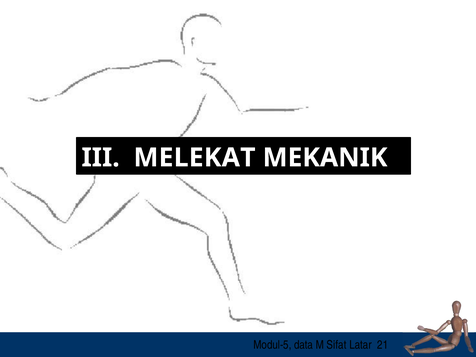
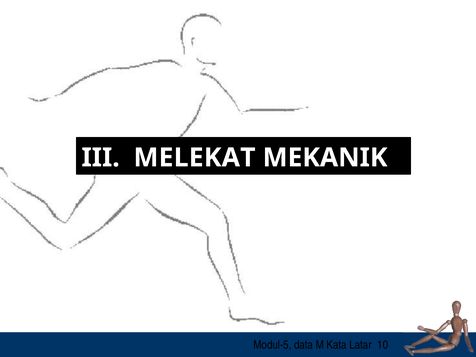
Sifat: Sifat -> Kata (337, 345)
21: 21 -> 10 (383, 345)
